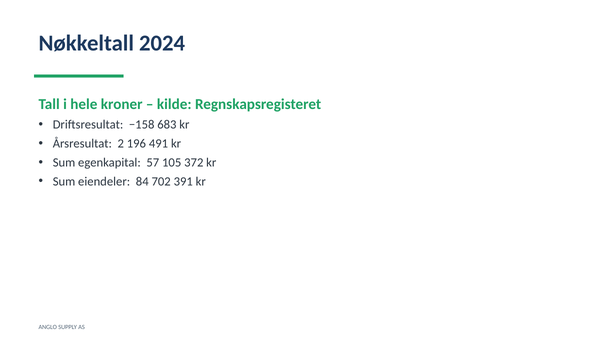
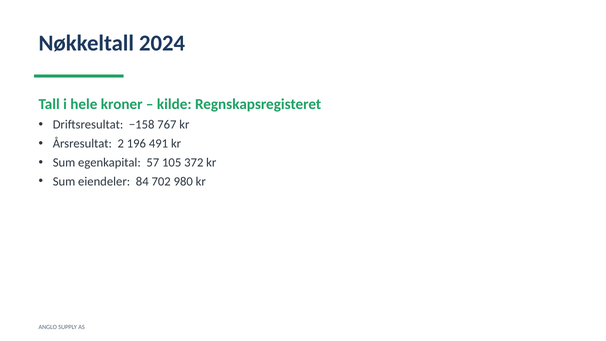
683: 683 -> 767 (167, 125)
391: 391 -> 980 (183, 181)
